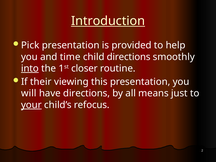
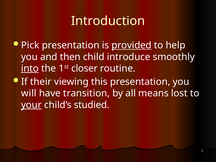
Introduction underline: present -> none (108, 21)
provided underline: none -> present (132, 45)
time: time -> then (70, 57)
child directions: directions -> introduce (129, 57)
have directions: directions -> transition (86, 93)
just: just -> lost (179, 93)
refocus: refocus -> studied (92, 105)
